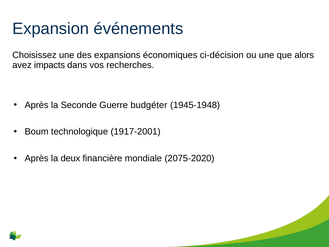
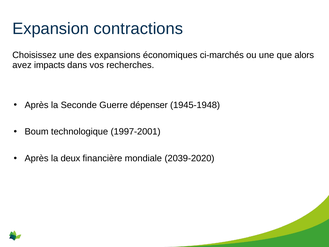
événements: événements -> contractions (138, 29)
ci-décision: ci-décision -> ci-marchés (222, 55)
budgéter: budgéter -> dépenser (149, 105)
1917-2001: 1917-2001 -> 1997-2001 (136, 132)
2075-2020: 2075-2020 -> 2039-2020 (189, 158)
